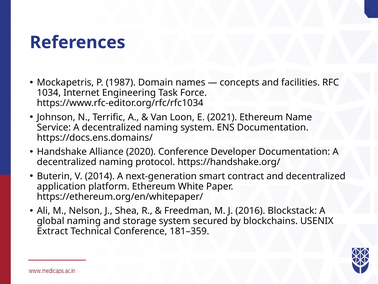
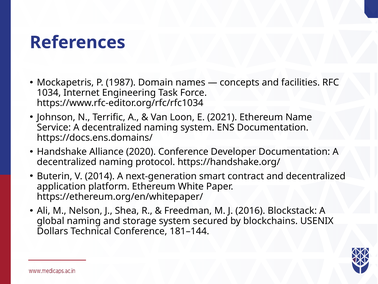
Extract: Extract -> Dollars (52, 231)
181–359: 181–359 -> 181–144 (189, 231)
